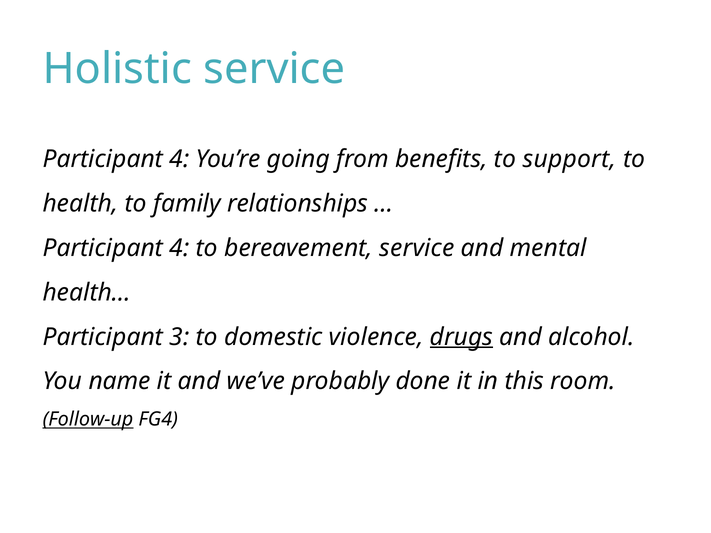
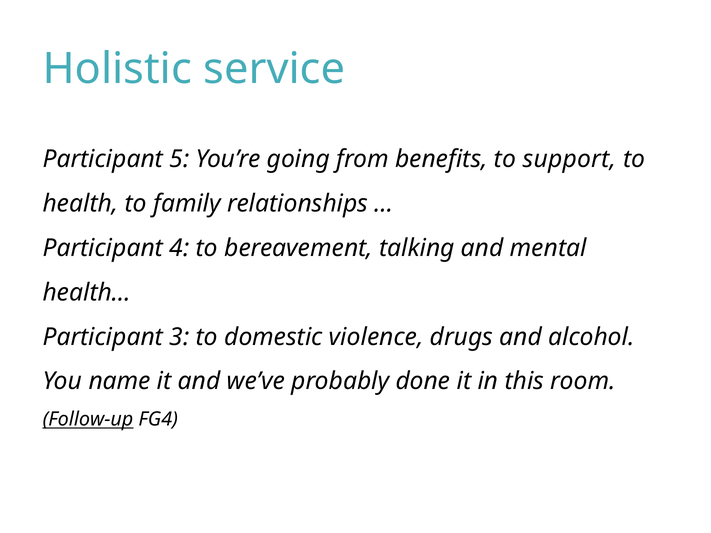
4: 4 -> 5 (179, 159)
bereavement service: service -> talking (417, 248)
drugs underline: present -> none (461, 337)
